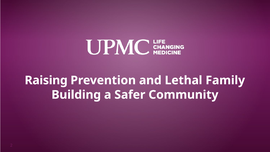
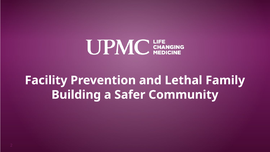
Raising: Raising -> Facility (46, 80)
